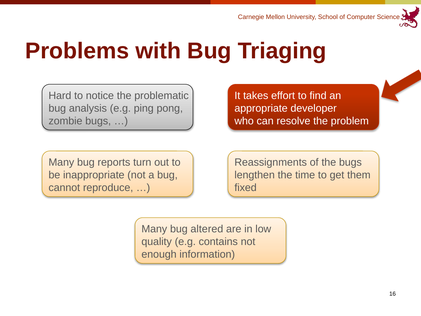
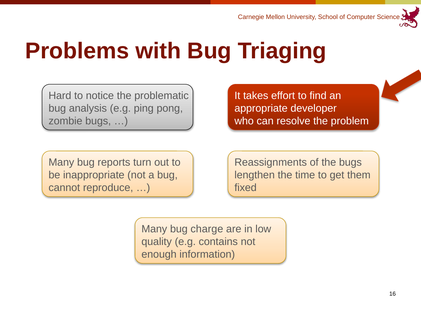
altered: altered -> charge (207, 229)
